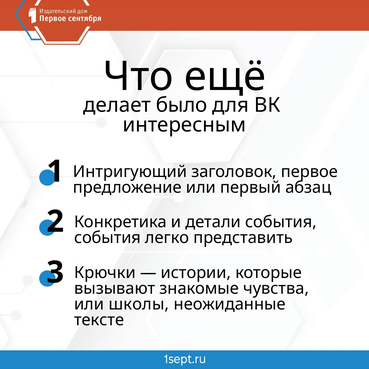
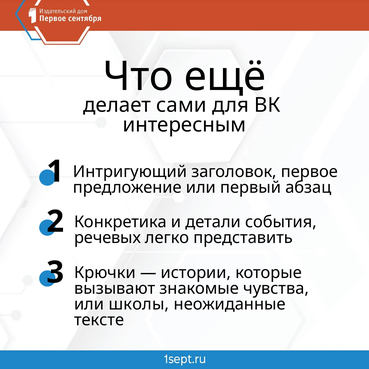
было: было -> сами (181, 105)
события: события -> речевых (107, 238)
